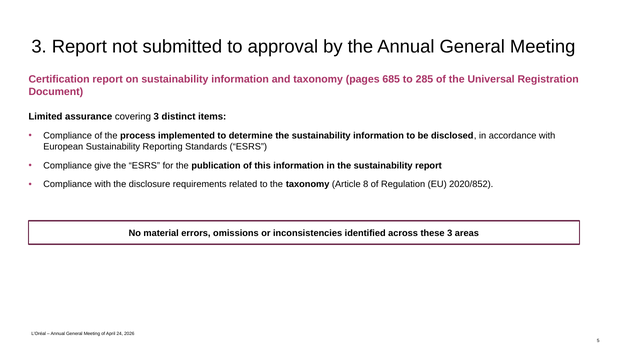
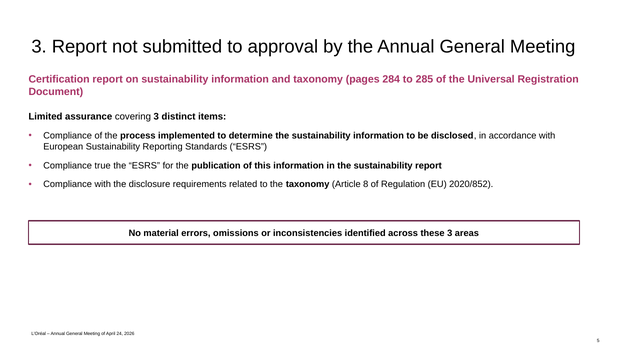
685: 685 -> 284 (391, 79)
give: give -> true (103, 165)
